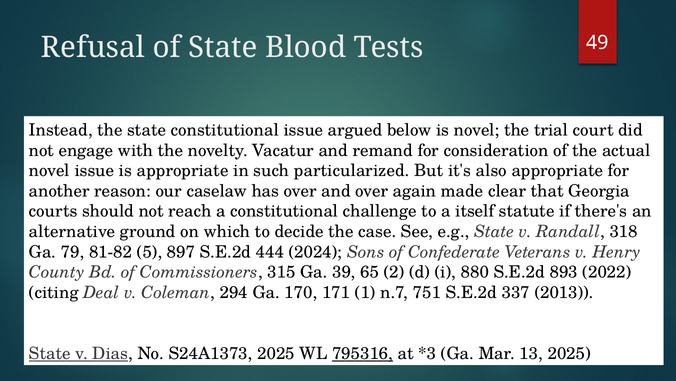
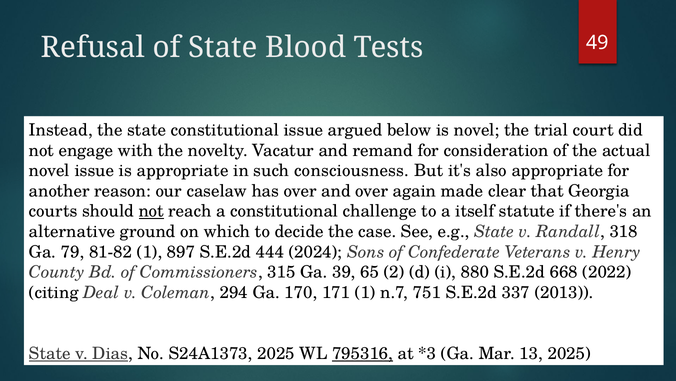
particularized: particularized -> consciousness (352, 170)
not underline: none -> present (151, 211)
81-82 5: 5 -> 1 (150, 252)
893: 893 -> 668 (564, 272)
